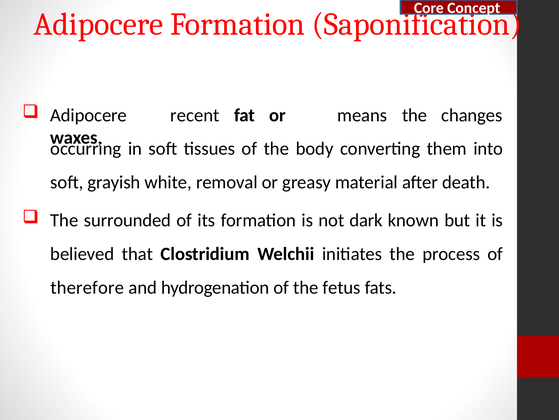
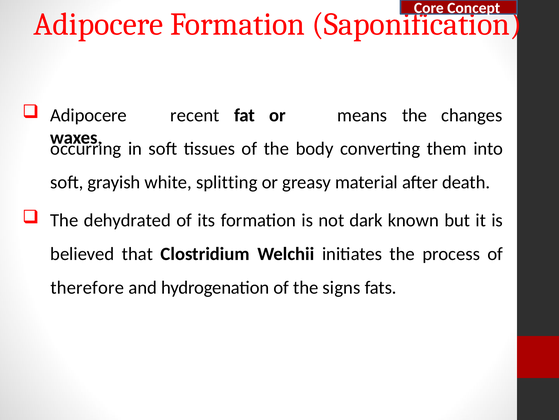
removal: removal -> splitting (227, 182)
surrounded: surrounded -> dehydrated (127, 220)
fetus: fetus -> signs (341, 287)
